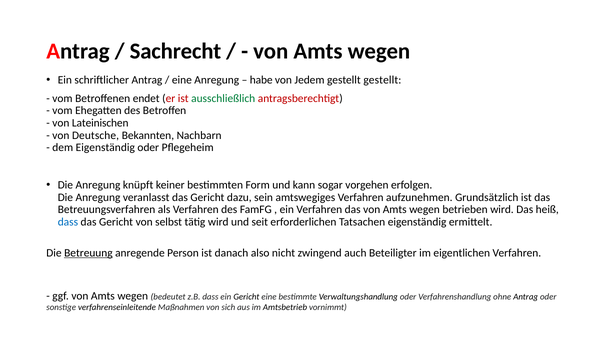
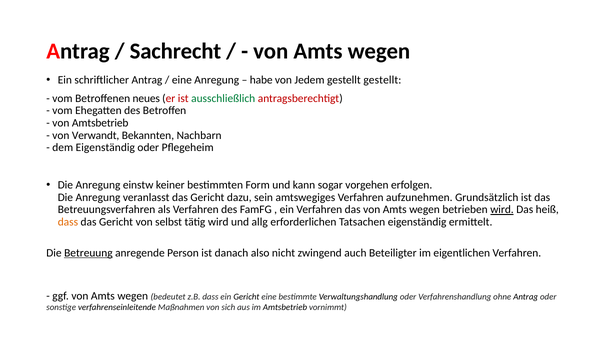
endet: endet -> neues (146, 98)
von Lateinischen: Lateinischen -> Amtsbetrieb (100, 123)
Deutsche: Deutsche -> Verwandt (96, 135)
knüpft: knüpft -> einstw (138, 185)
wird underline: none -> present (502, 210)
dass colour: blue -> orange (68, 222)
seit: seit -> allg (260, 222)
